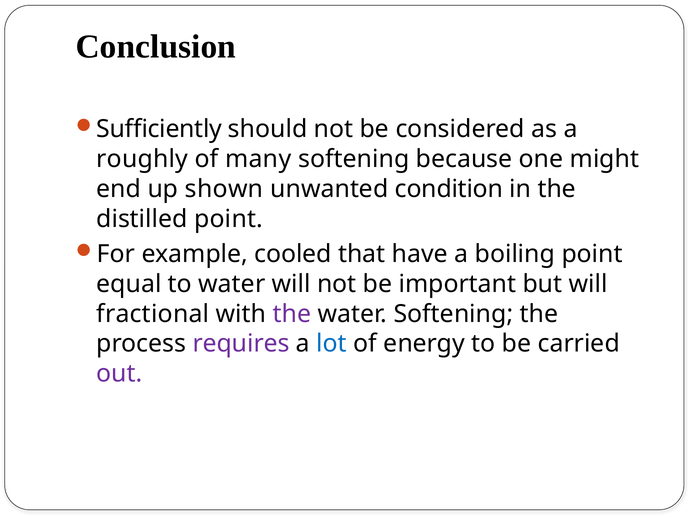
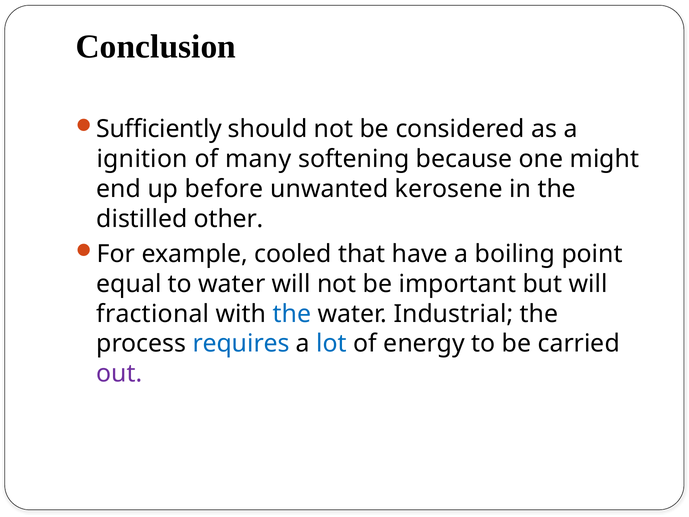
roughly: roughly -> ignition (142, 159)
shown: shown -> before (224, 189)
condition: condition -> kerosene (449, 189)
distilled point: point -> other (229, 219)
the colour: purple -> blue (292, 314)
water Softening: Softening -> Industrial (453, 314)
requires colour: purple -> blue (241, 344)
